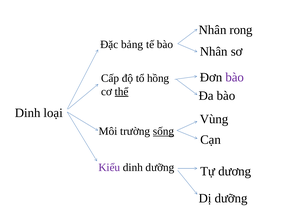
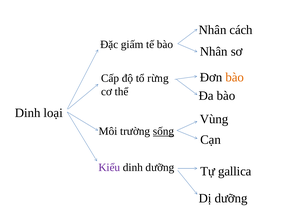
rong: rong -> cách (241, 30)
bảng: bảng -> giấm (132, 44)
bào colour: purple -> orange (235, 77)
hồng: hồng -> rừng (158, 78)
thể underline: present -> none (122, 92)
dương: dương -> gallica (235, 171)
